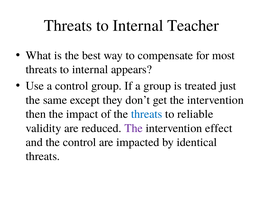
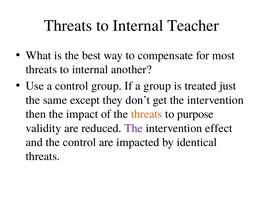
appears: appears -> another (131, 69)
threats colour: blue -> orange (147, 114)
reliable: reliable -> purpose (195, 114)
